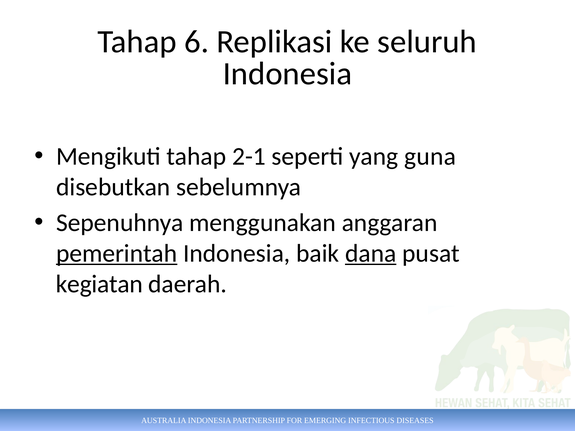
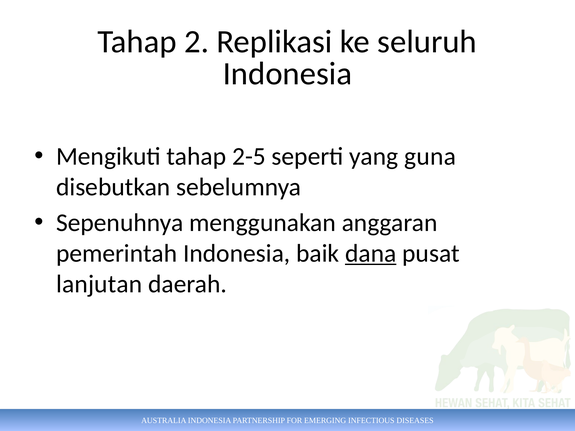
6: 6 -> 2 (197, 42)
2-1: 2-1 -> 2-5 (249, 156)
pemerintah underline: present -> none (117, 254)
kegiatan: kegiatan -> lanjutan (99, 284)
